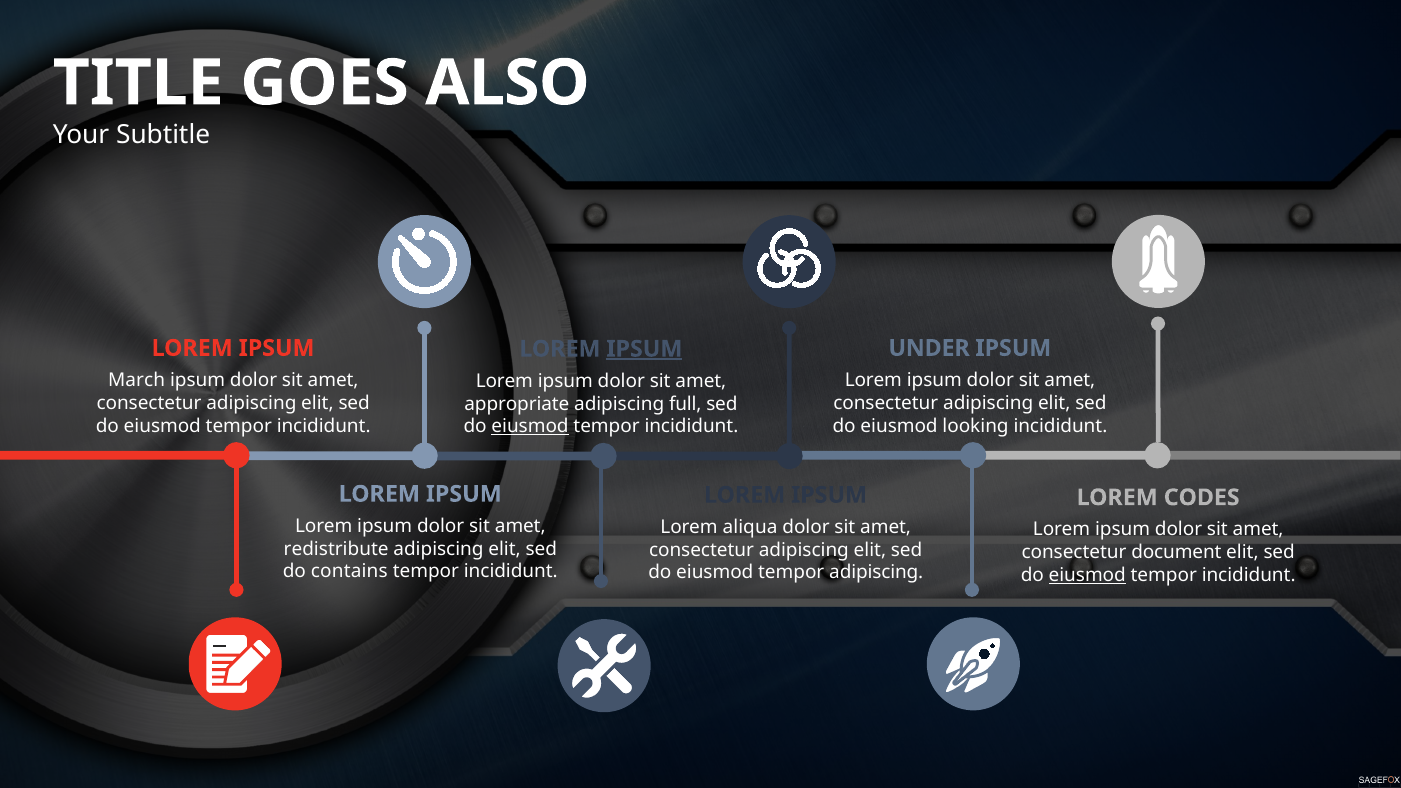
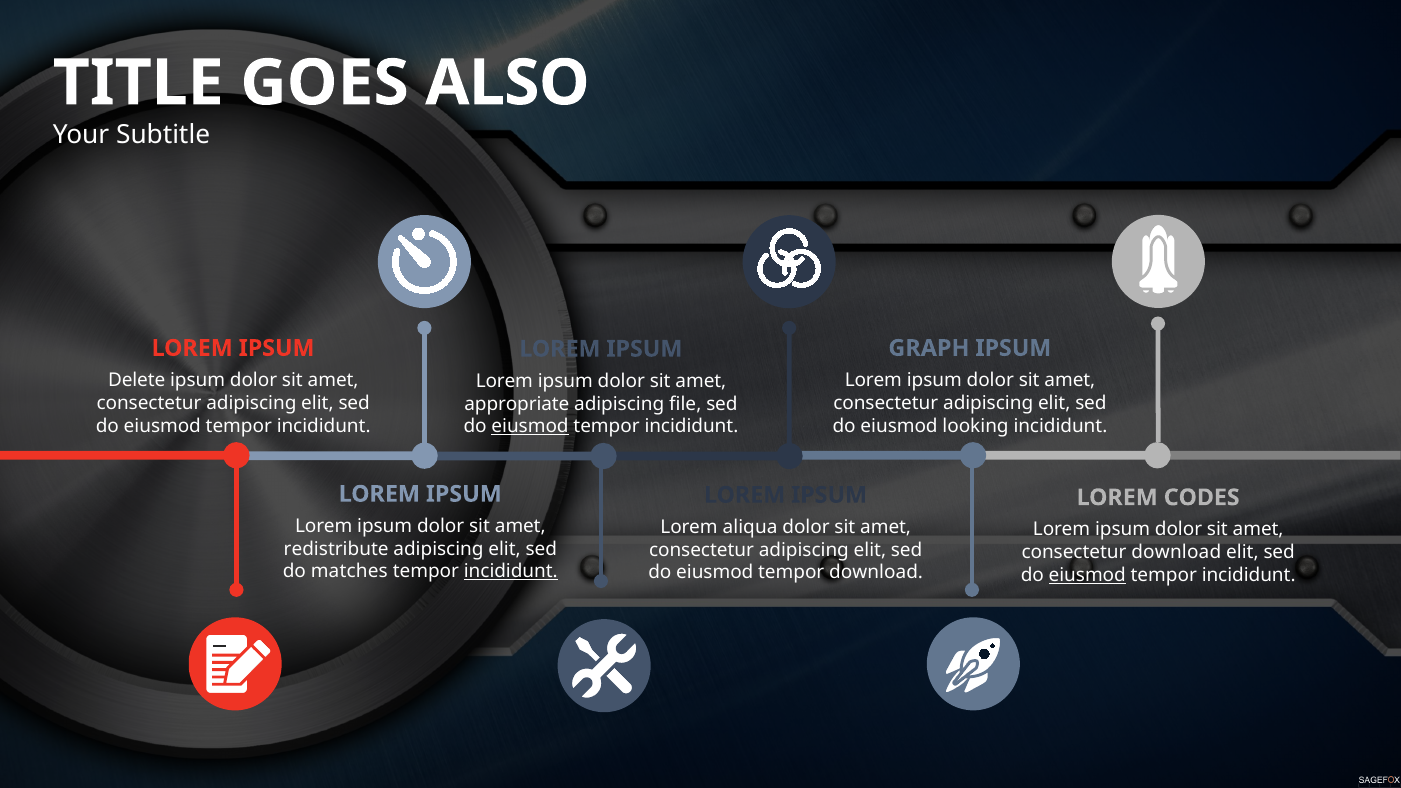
UNDER: UNDER -> GRAPH (929, 348)
IPSUM underline: present -> none (644, 349)
March: March -> Delete (137, 380)
full: full -> file (685, 404)
consectetur document: document -> download (1176, 552)
contains: contains -> matches (349, 572)
incididunt underline: none -> present (511, 572)
tempor adipiscing: adipiscing -> download (876, 573)
